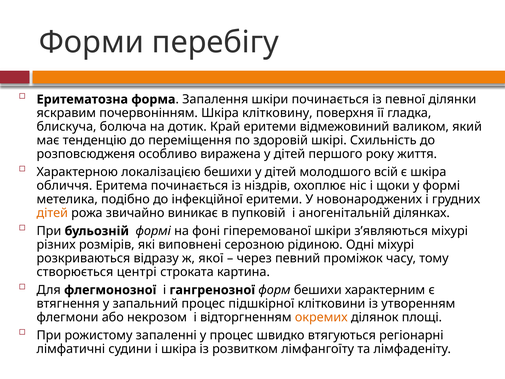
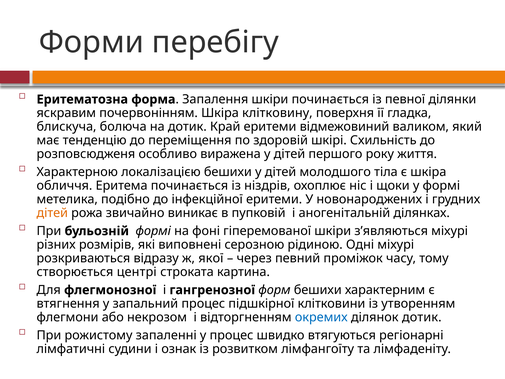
всій: всій -> тіла (386, 172)
окремих colour: orange -> blue (321, 317)
ділянок площі: площі -> дотик (422, 317)
і шкіра: шкіра -> ознак (179, 349)
